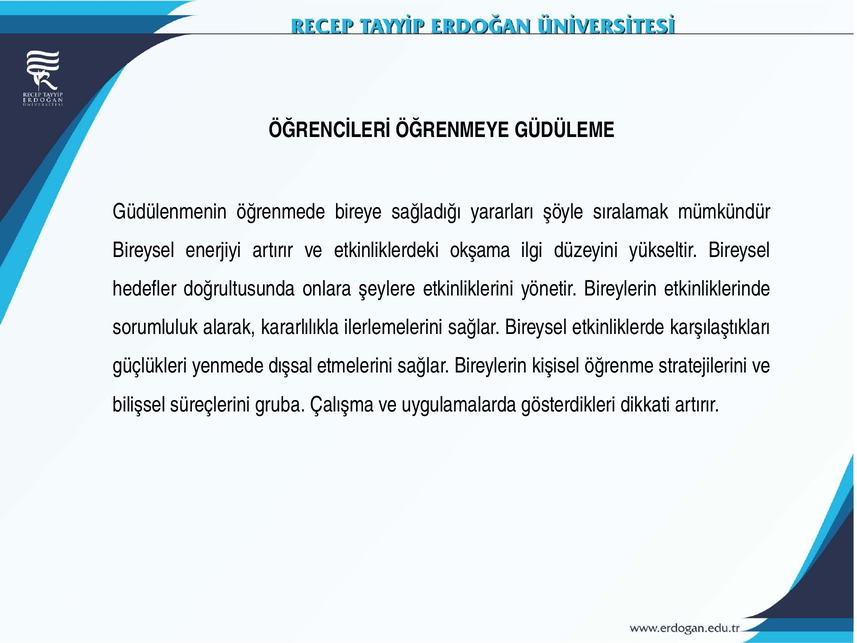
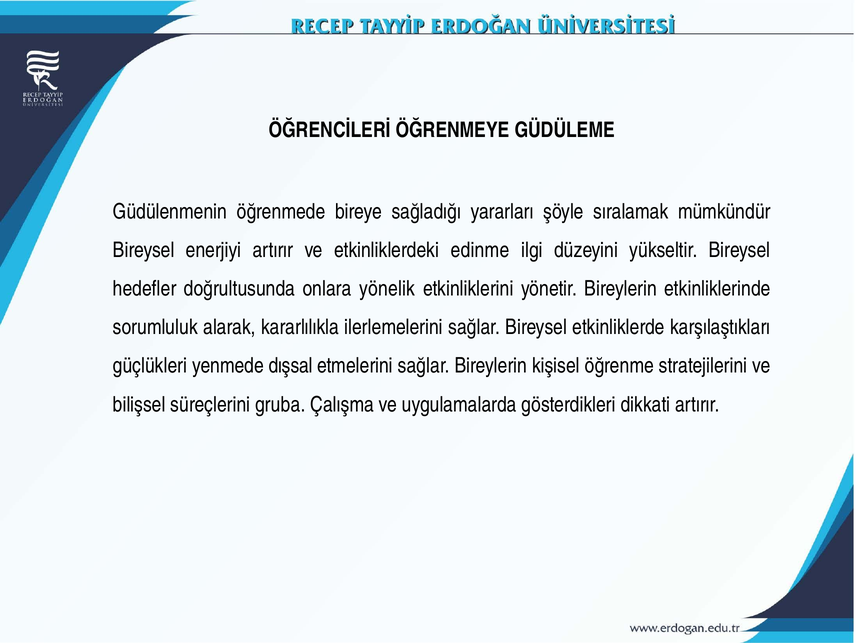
okşama: okşama -> edinme (480, 250)
şeylere: şeylere -> yönelik (387, 289)
